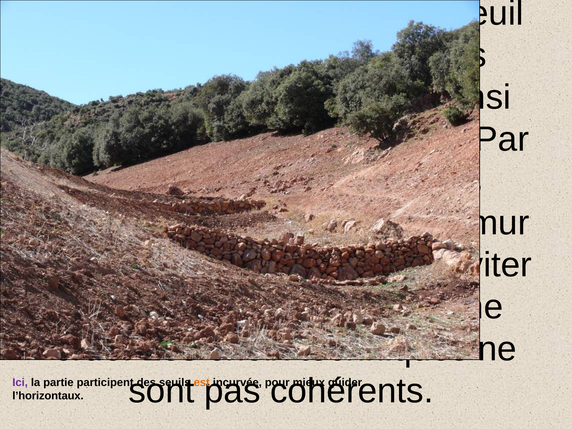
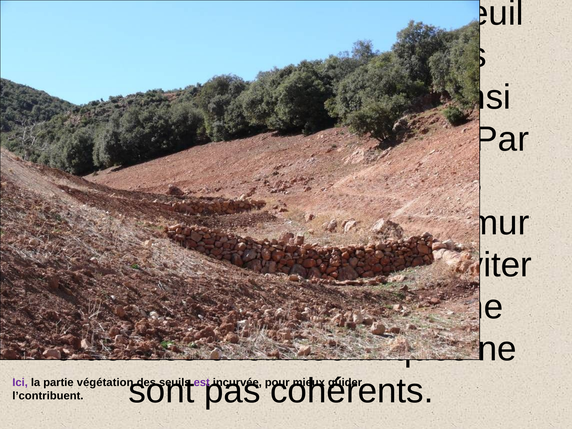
participent: participent -> végétation (105, 382)
est colour: orange -> purple (202, 382)
l’horizontaux: l’horizontaux -> l’contribuent (48, 396)
